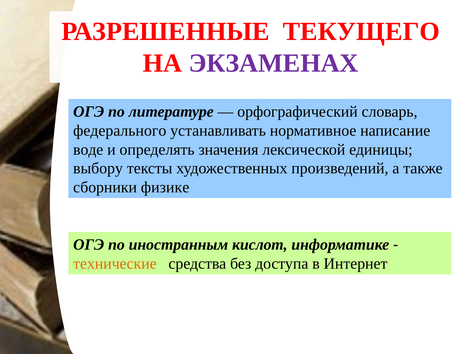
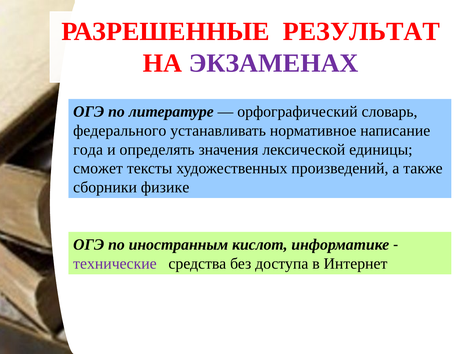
ТЕКУЩЕГО: ТЕКУЩЕГО -> РЕЗУЛЬТАТ (361, 32)
воде: воде -> года (88, 150)
выбору: выбору -> сможет (98, 168)
технические colour: orange -> purple (115, 264)
